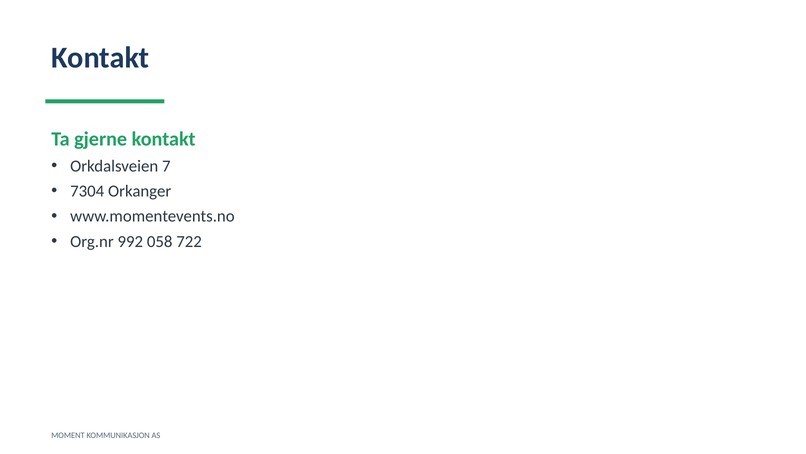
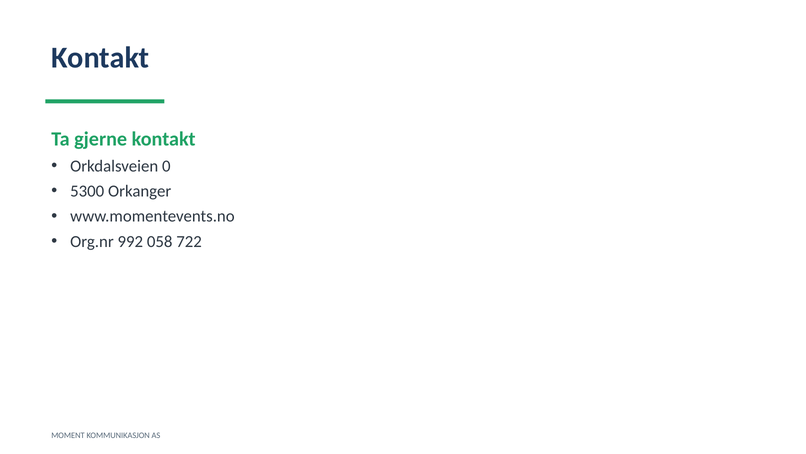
7: 7 -> 0 (166, 166)
7304: 7304 -> 5300 (87, 191)
